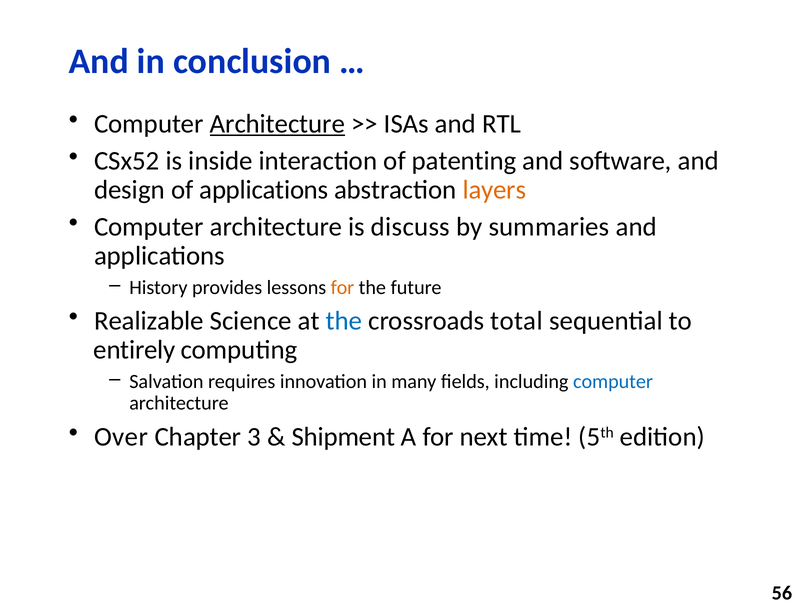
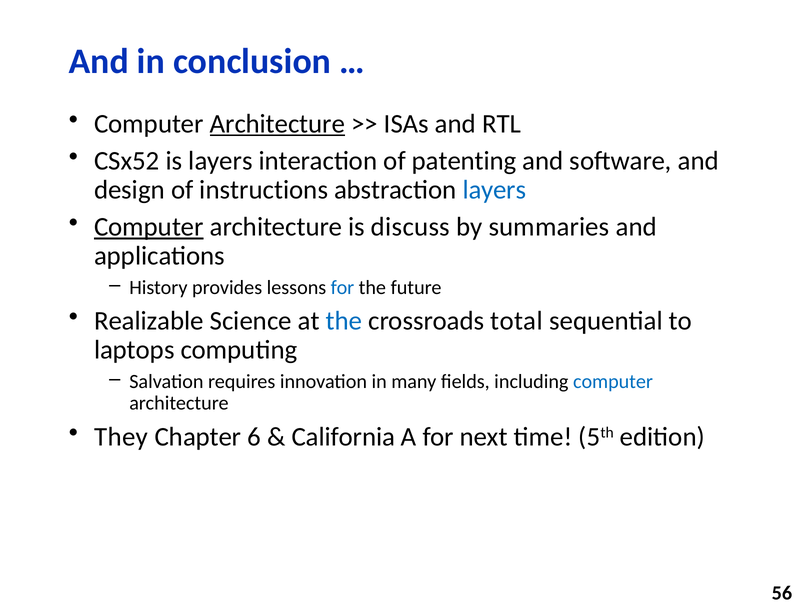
is inside: inside -> layers (221, 161)
of applications: applications -> instructions (264, 190)
layers colour: orange -> blue (494, 190)
Computer underline: none -> present (149, 227)
for colour: orange -> blue (342, 288)
entirely: entirely -> laptops (134, 350)
Over: Over -> They (121, 437)
3: 3 -> 6 (254, 437)
Shipment: Shipment -> California (343, 437)
